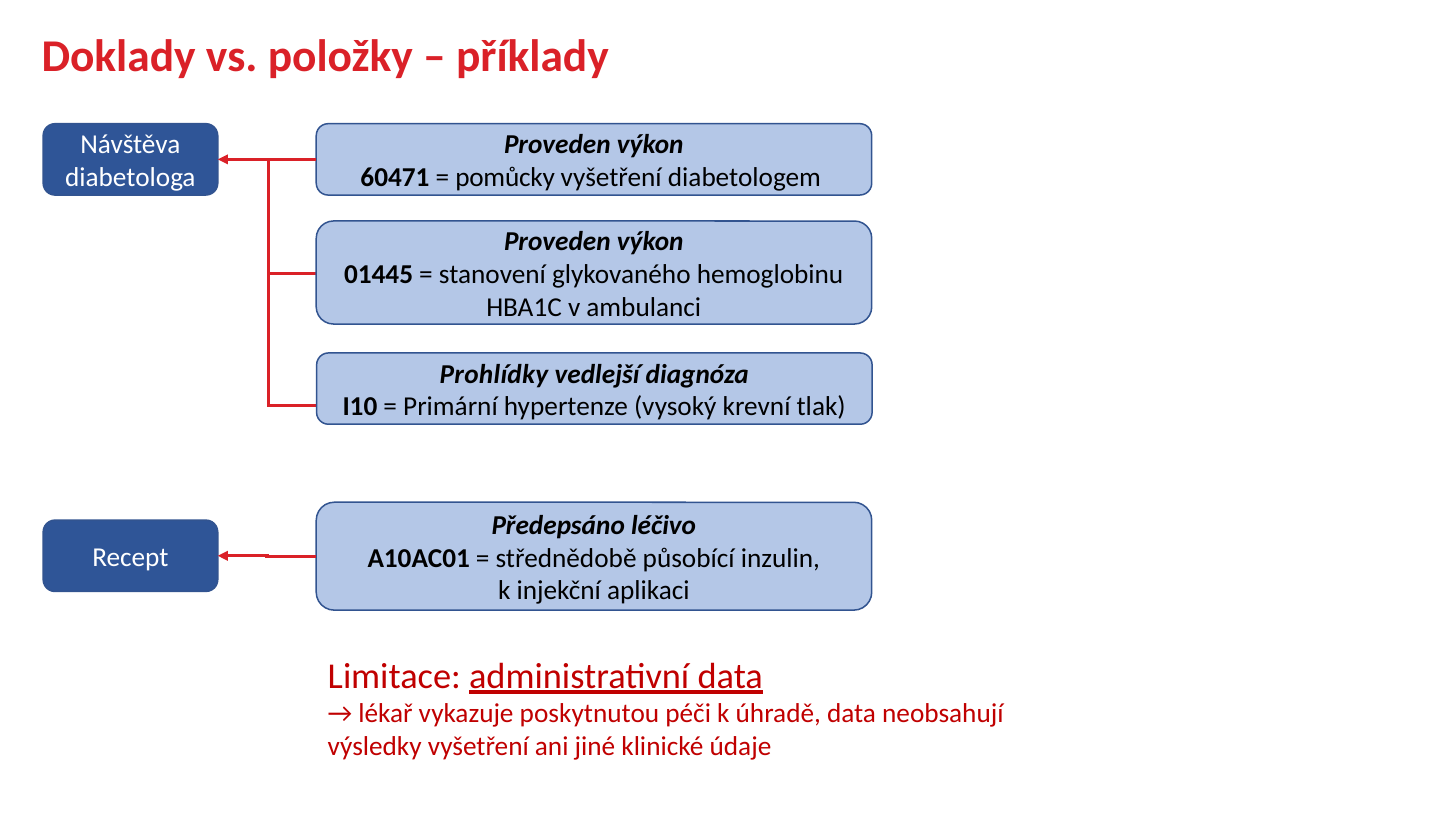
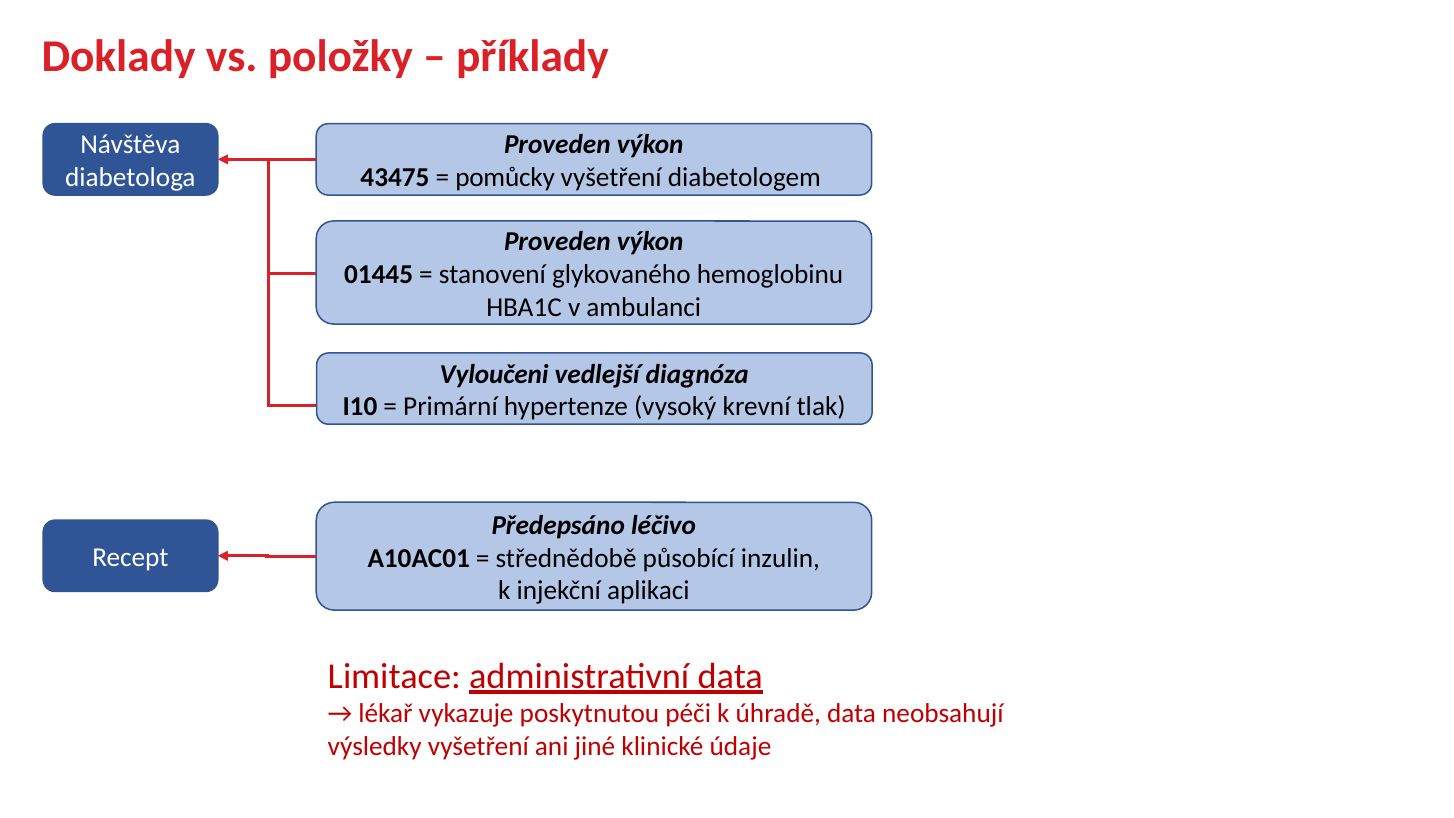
60471: 60471 -> 43475 (395, 178)
Prohlídky: Prohlídky -> Vyloučeni (494, 374)
